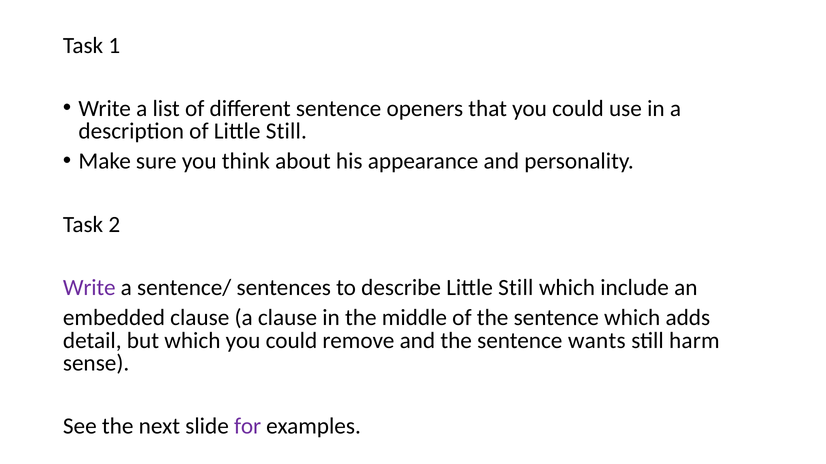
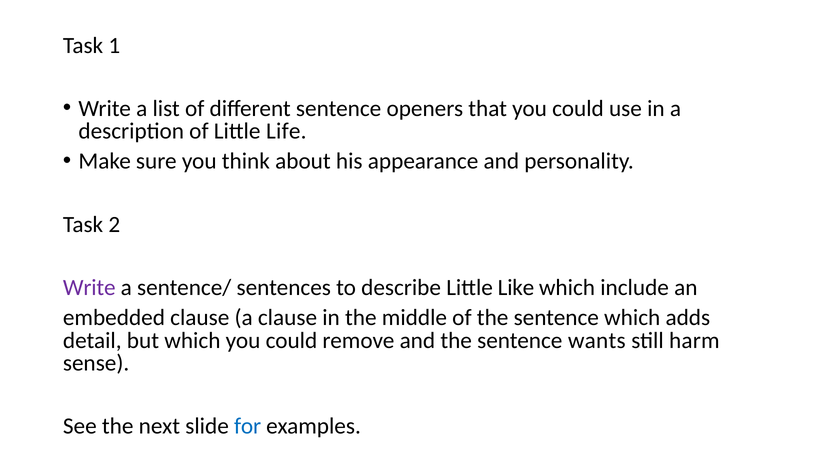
of Little Still: Still -> Life (286, 131)
describe Little Still: Still -> Like (516, 288)
for colour: purple -> blue (248, 427)
